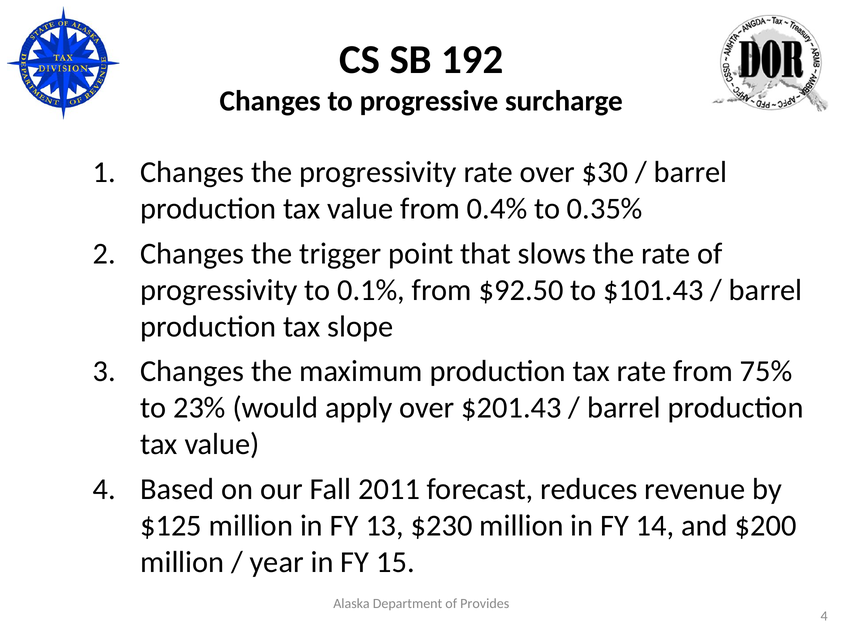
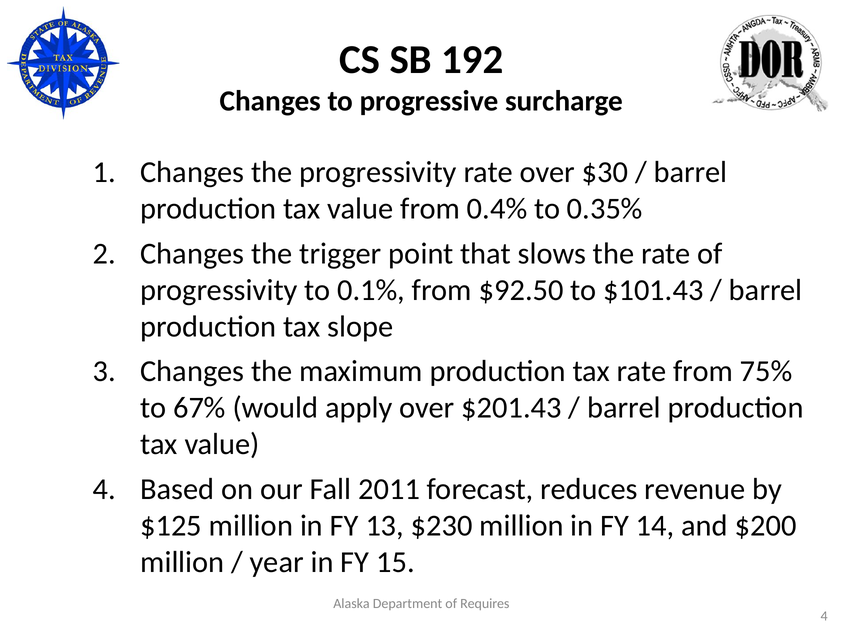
23%: 23% -> 67% (199, 408)
Provides: Provides -> Requires (485, 604)
